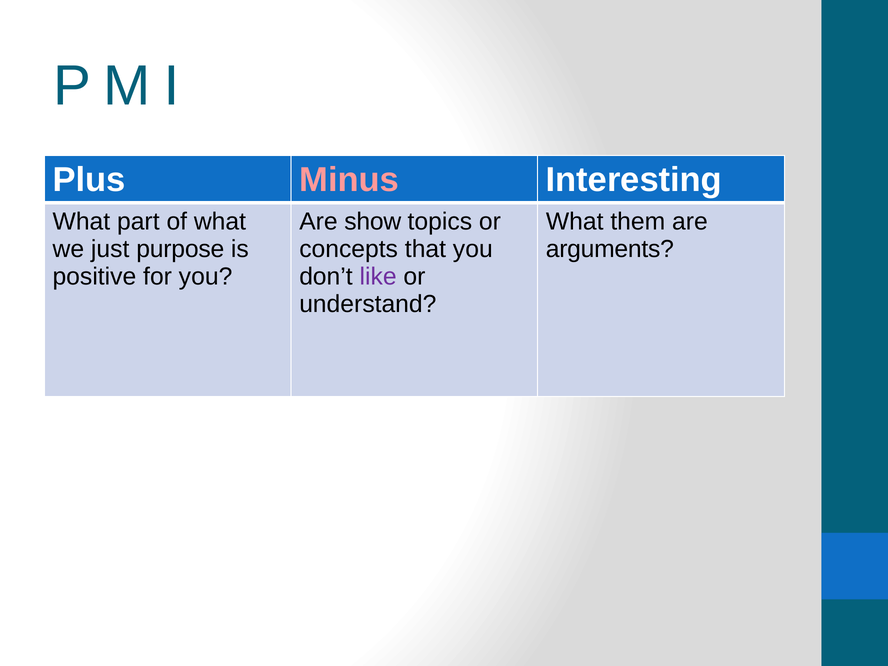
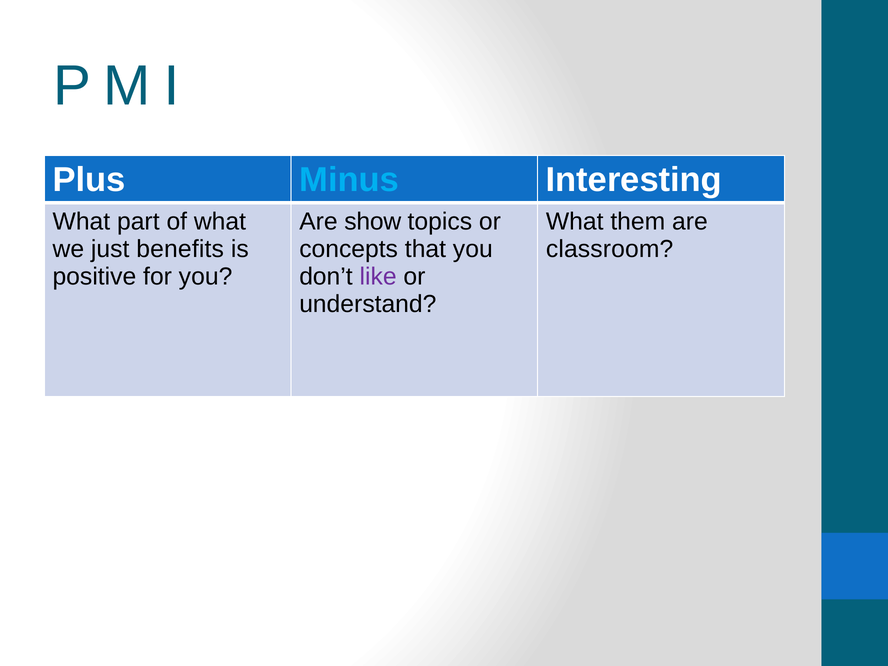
Minus colour: pink -> light blue (349, 180)
purpose: purpose -> benefits (180, 249)
arguments: arguments -> classroom (610, 249)
